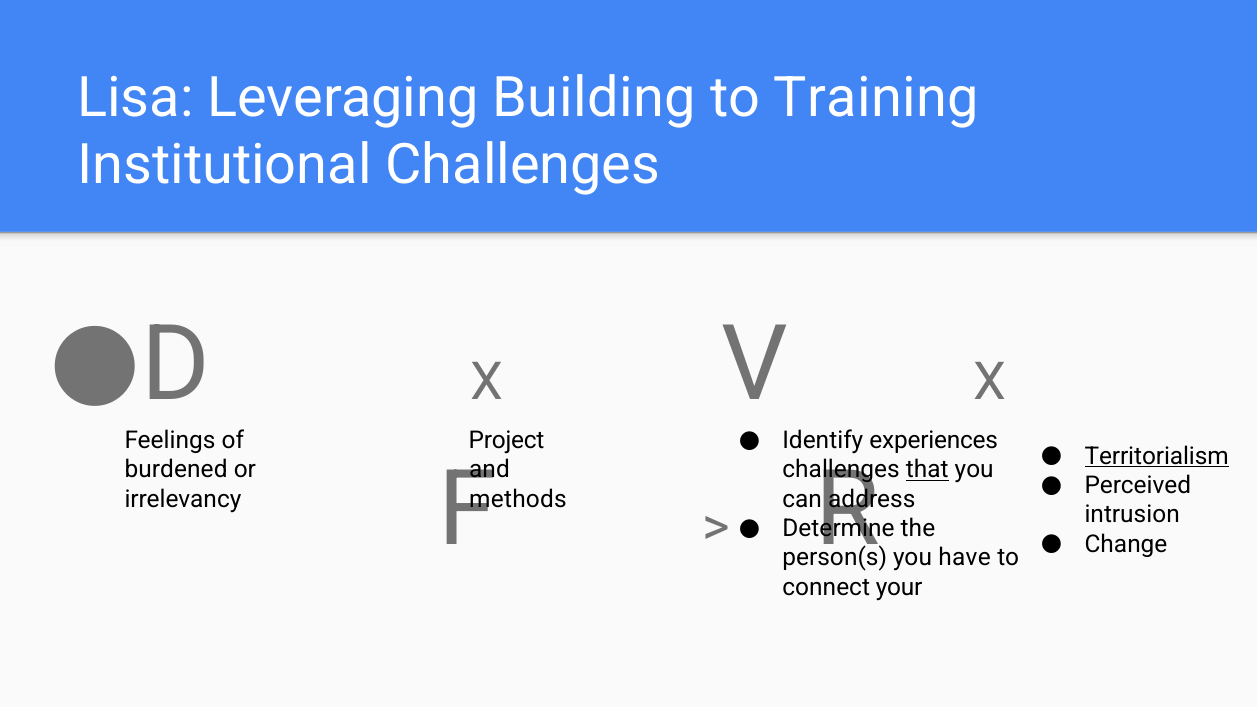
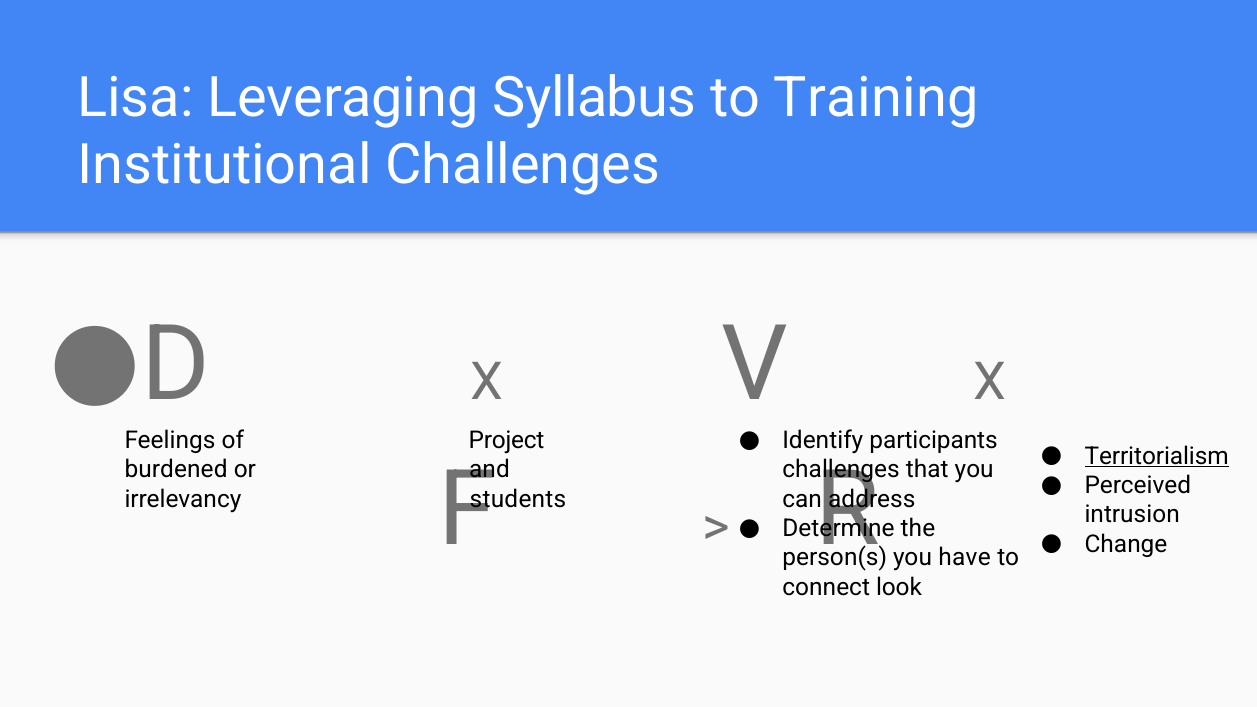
Building: Building -> Syllabus (595, 98)
experiences: experiences -> participants (934, 441)
that underline: present -> none (927, 470)
methods: methods -> students (518, 499)
your: your -> look (899, 587)
